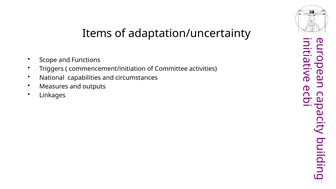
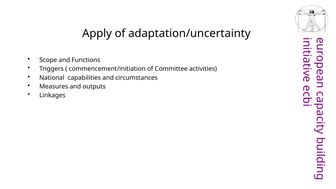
Items: Items -> Apply (97, 33)
